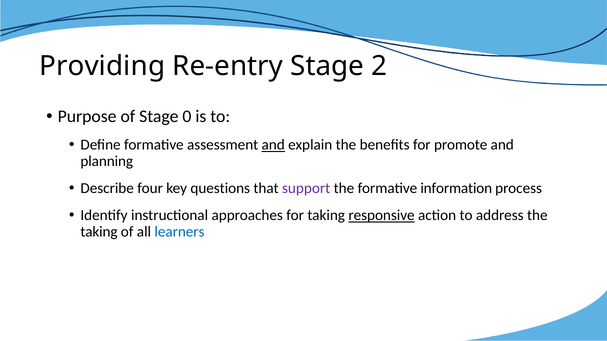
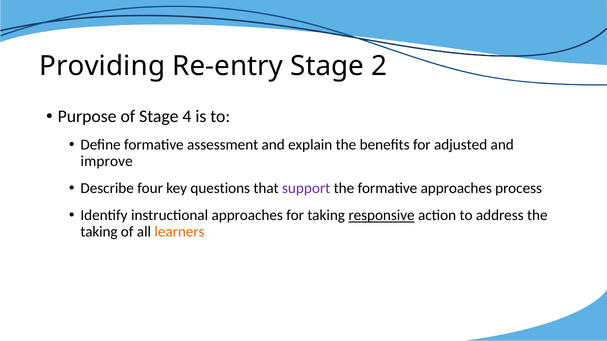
0: 0 -> 4 (187, 117)
and underline: present -> none (273, 145)
promote: promote -> adjusted (461, 145)
planning: planning -> improve (107, 161)
formative information: information -> approaches (456, 189)
learners colour: blue -> orange (180, 232)
